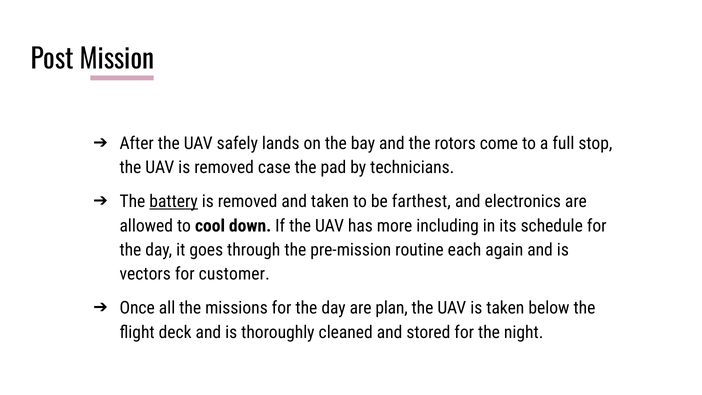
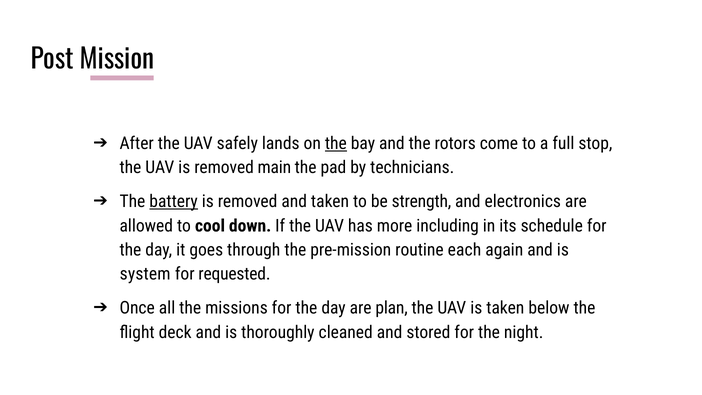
the underline: none -> present (336, 143)
case: case -> main (274, 168)
farthest: farthest -> strength (421, 201)
vectors: vectors -> system (145, 274)
customer: customer -> requested (234, 274)
